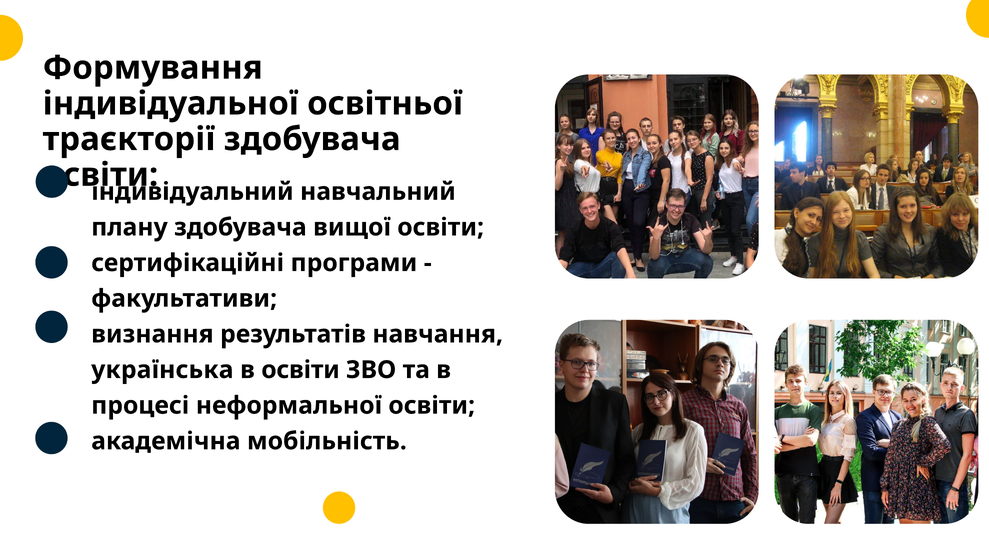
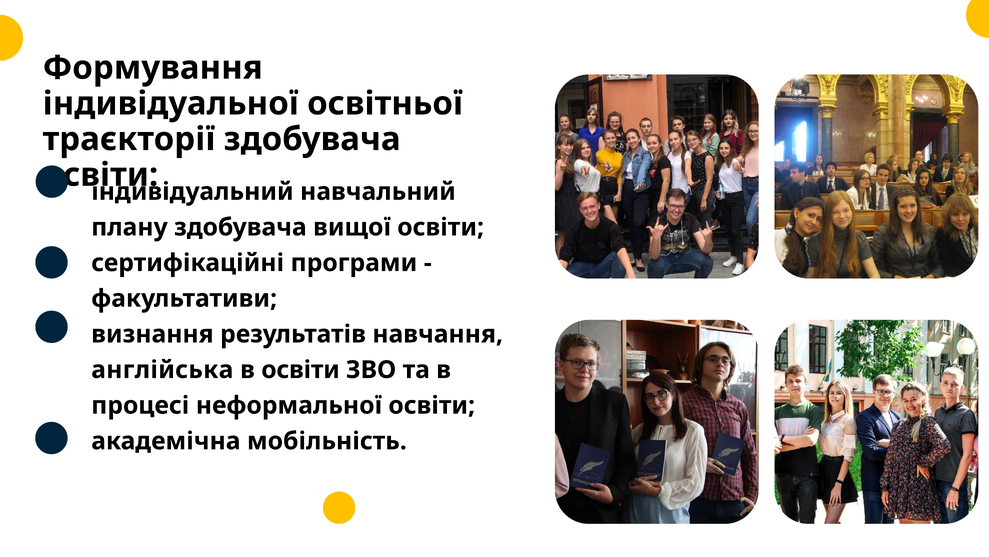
українська: українська -> англійська (162, 369)
